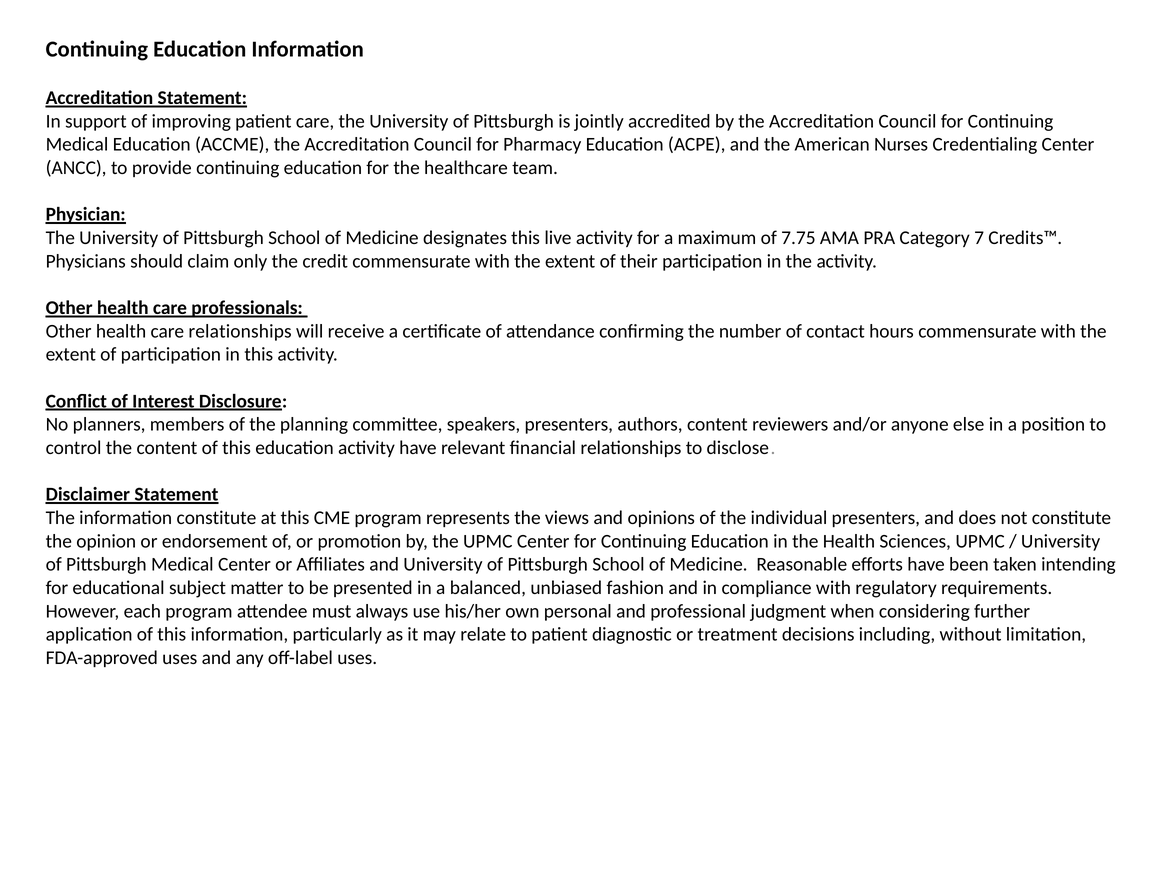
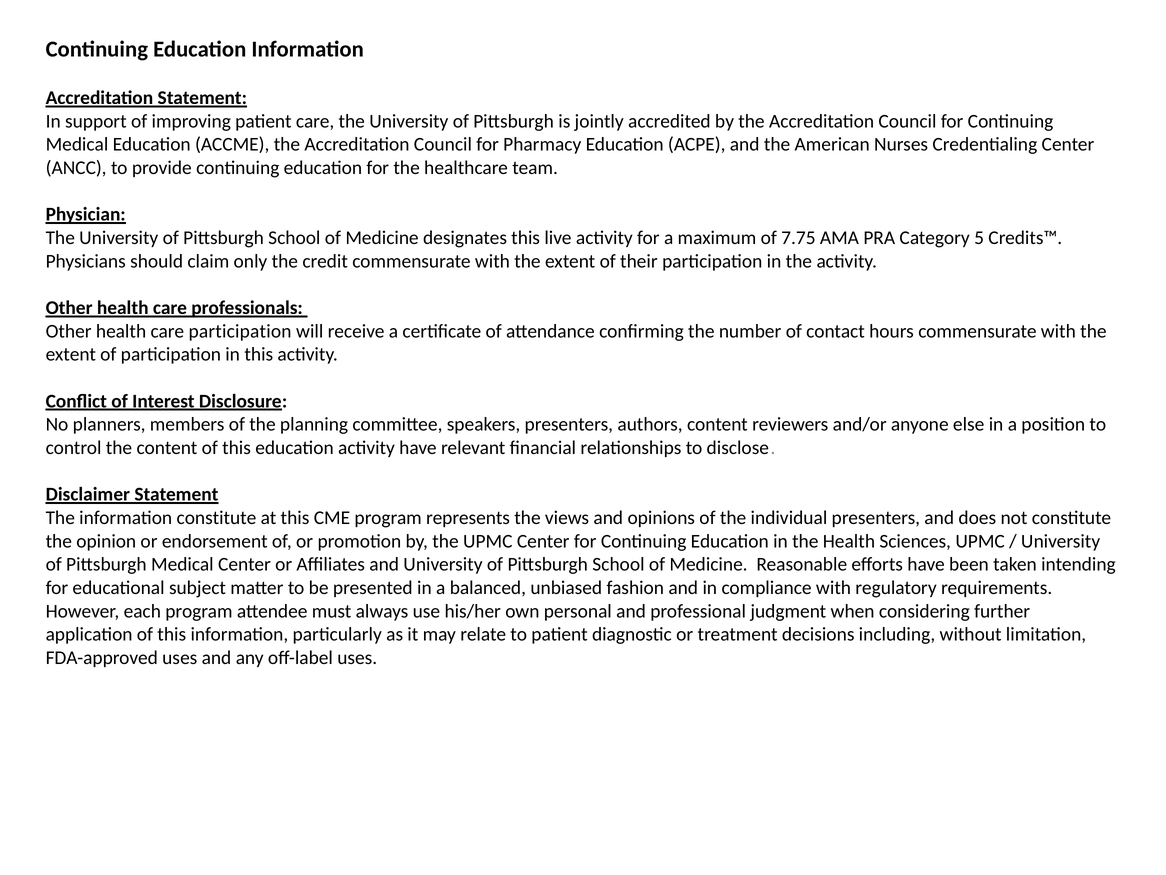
7: 7 -> 5 (979, 238)
care relationships: relationships -> participation (240, 331)
